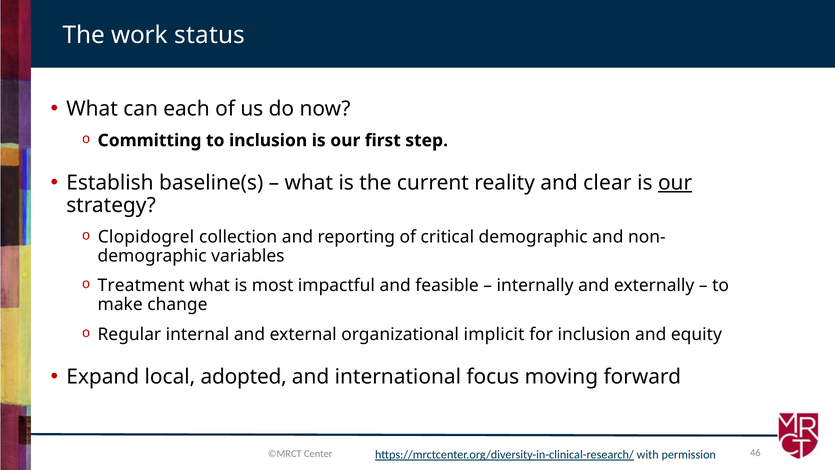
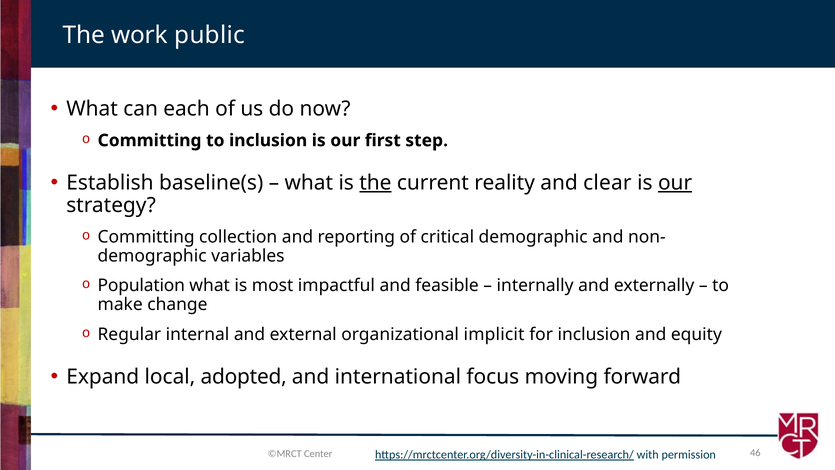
status: status -> public (210, 35)
the underline: none -> present (375, 183)
Clopidogrel: Clopidogrel -> Committing (146, 237)
Treatment: Treatment -> Population (141, 286)
